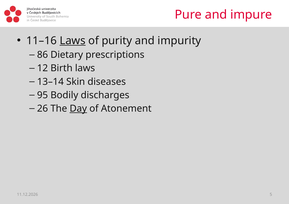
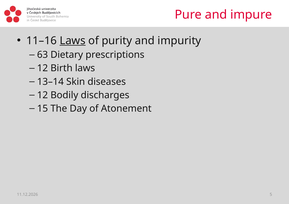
86: 86 -> 63 (43, 55)
95: 95 -> 12 (43, 95)
26: 26 -> 15 (43, 109)
Day underline: present -> none (78, 109)
